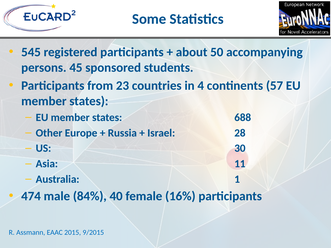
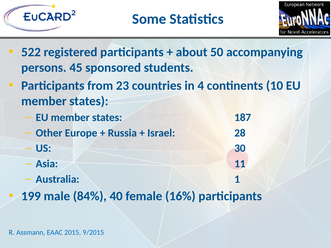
545: 545 -> 522 (31, 52)
57: 57 -> 10 (275, 86)
688: 688 -> 187 (243, 118)
474: 474 -> 199 (31, 196)
